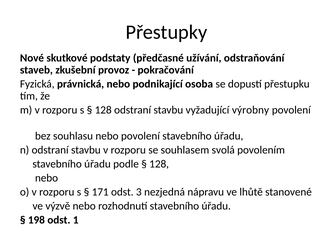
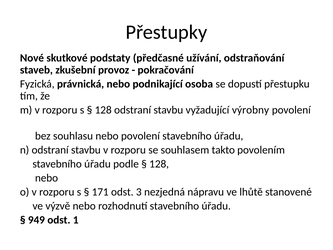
svolá: svolá -> takto (223, 150)
198: 198 -> 949 (36, 220)
